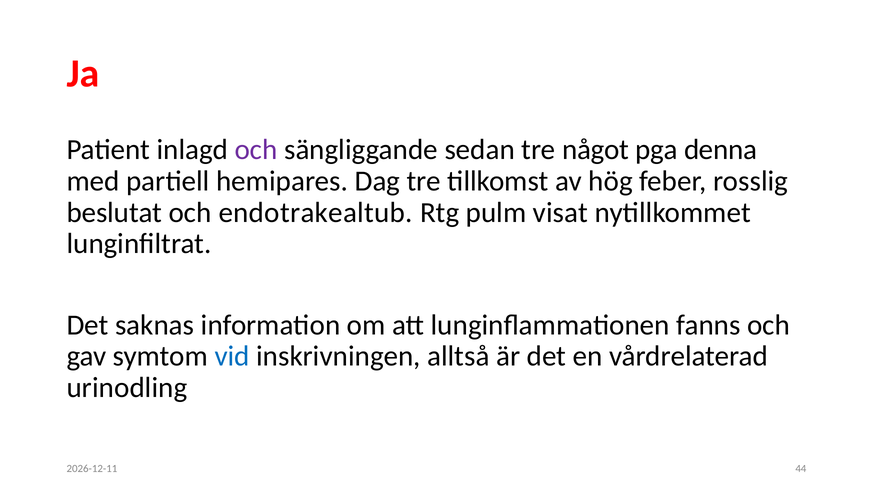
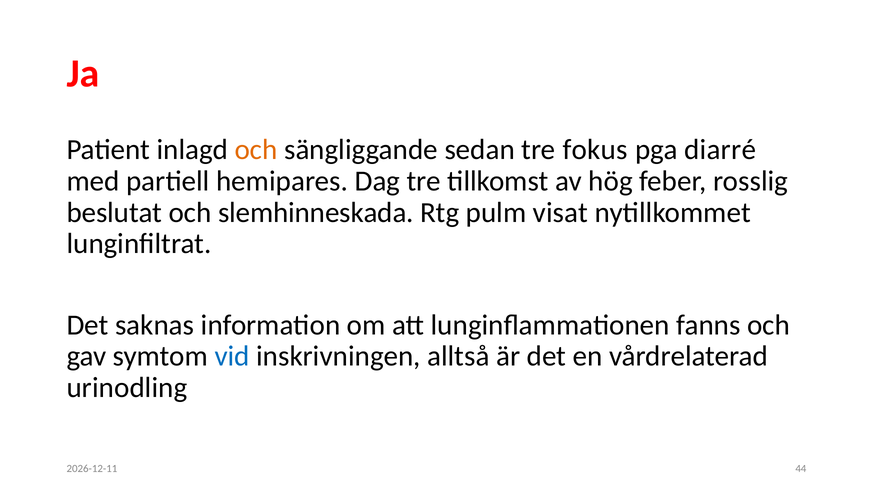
och colour: purple -> orange (256, 150)
något: något -> fokus (595, 150)
denna: denna -> diarré (720, 150)
endotrakealtub: endotrakealtub -> slemhinneskada (316, 212)
